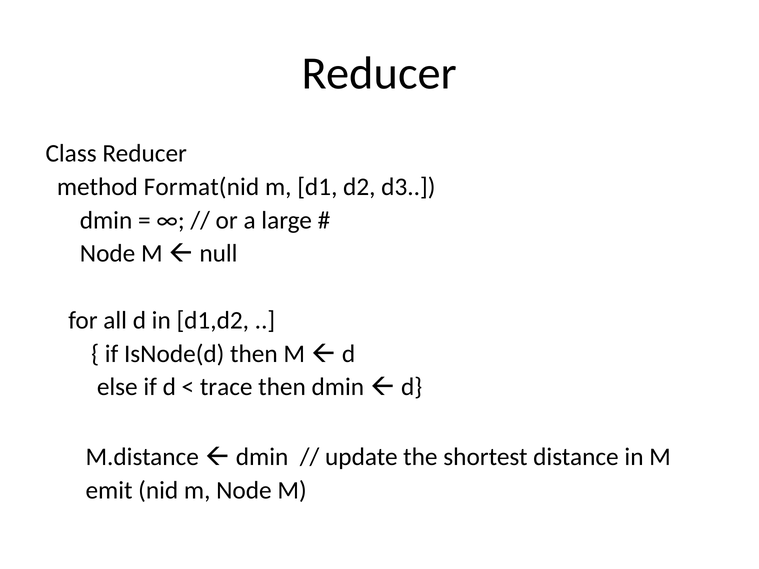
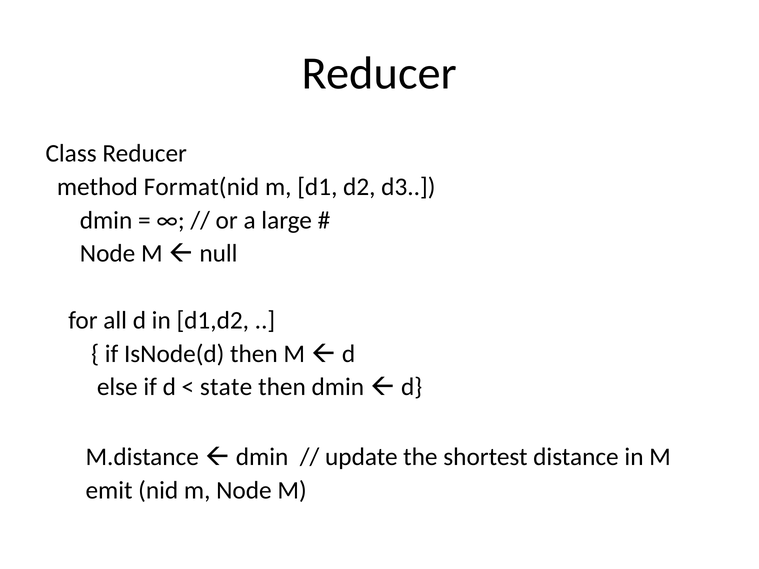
trace: trace -> state (226, 387)
